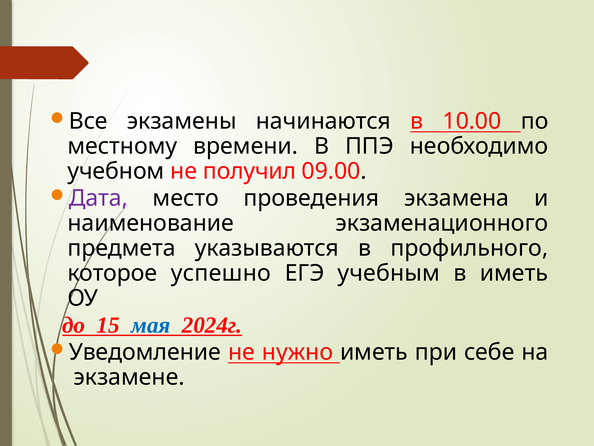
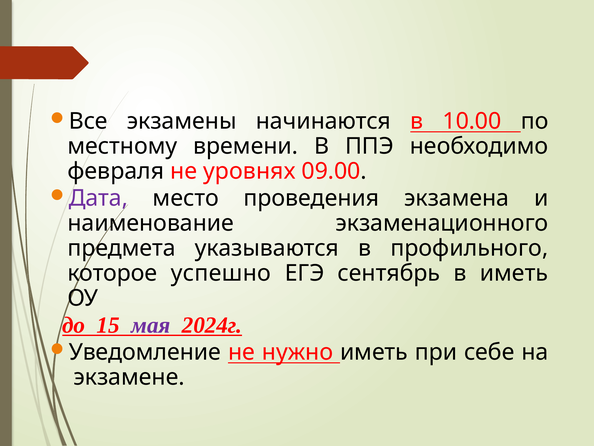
учебном: учебном -> февраля (116, 171)
получил: получил -> уровнях (249, 171)
учебным: учебным -> сентябрь (389, 273)
мая colour: blue -> purple (151, 325)
